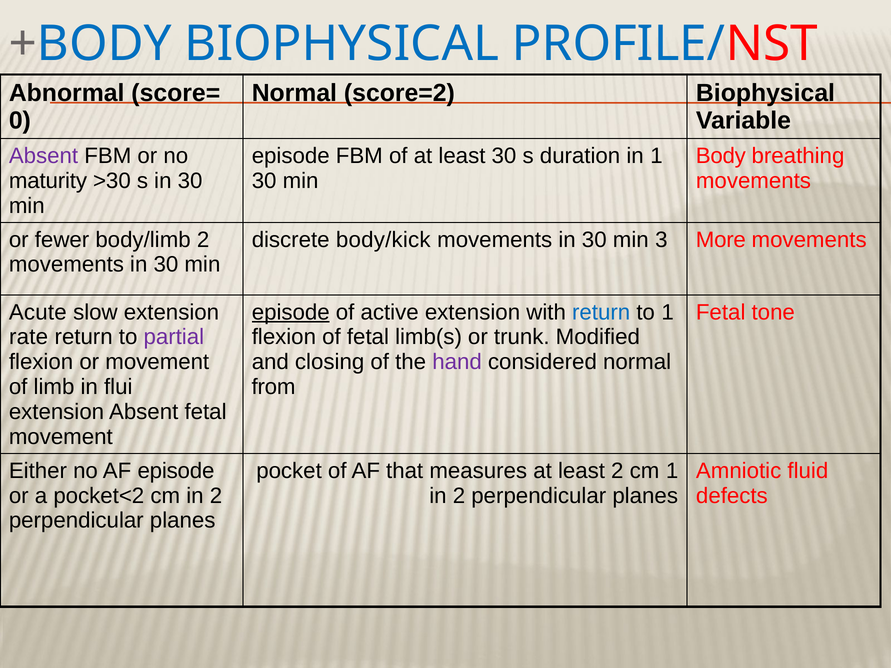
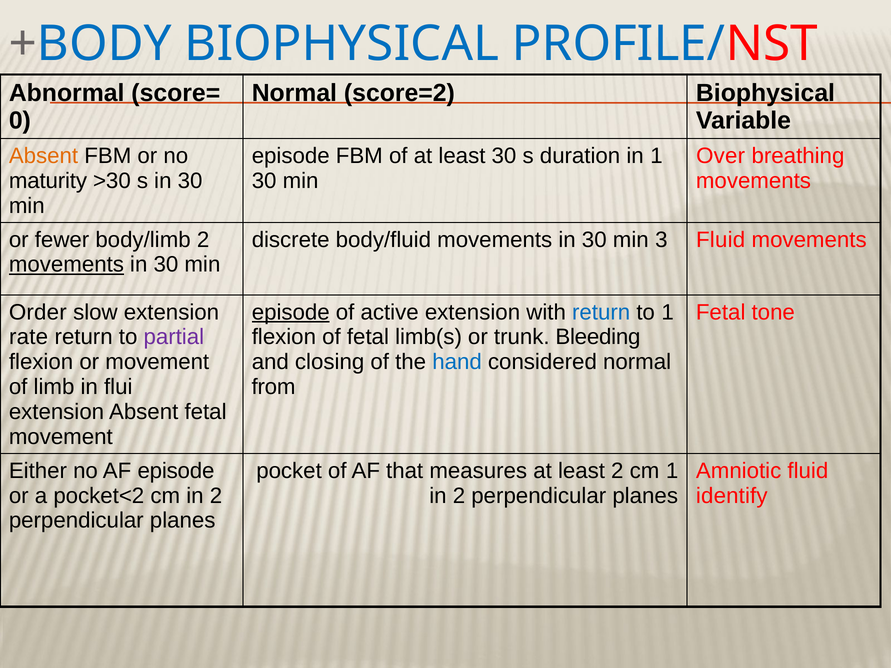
Absent colour: purple -> orange (44, 156)
Body: Body -> Over (721, 156)
body/kick: body/kick -> body/fluid (383, 240)
min More: More -> Fluid (721, 240)
movements underline: none -> present (66, 265)
Acute: Acute -> Order (38, 312)
Modified: Modified -> Bleeding (598, 337)
hand colour: purple -> blue (457, 362)
defects: defects -> identify (732, 496)
